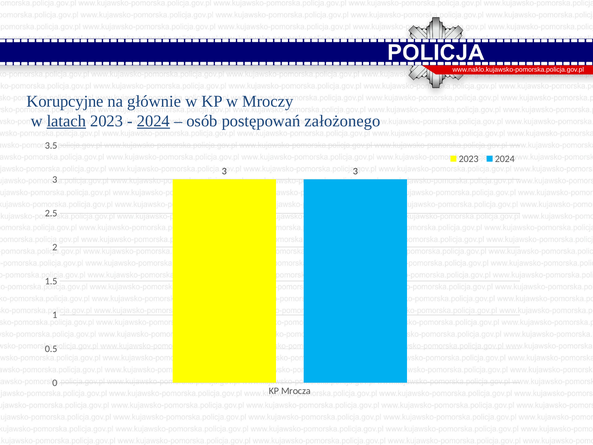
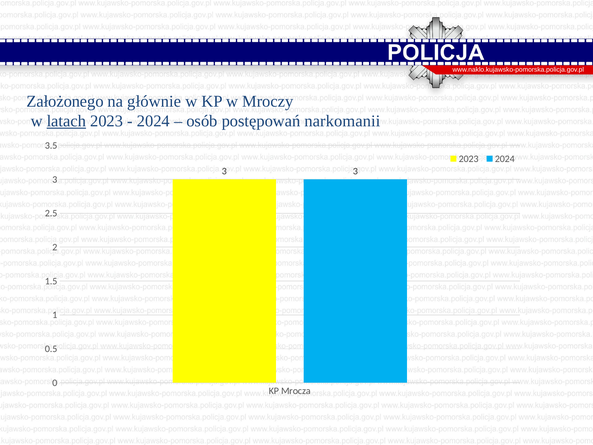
Korupcyjne: Korupcyjne -> Założonego (65, 101)
2024 underline: present -> none (153, 121)
założonego: założonego -> narkomanii (342, 121)
